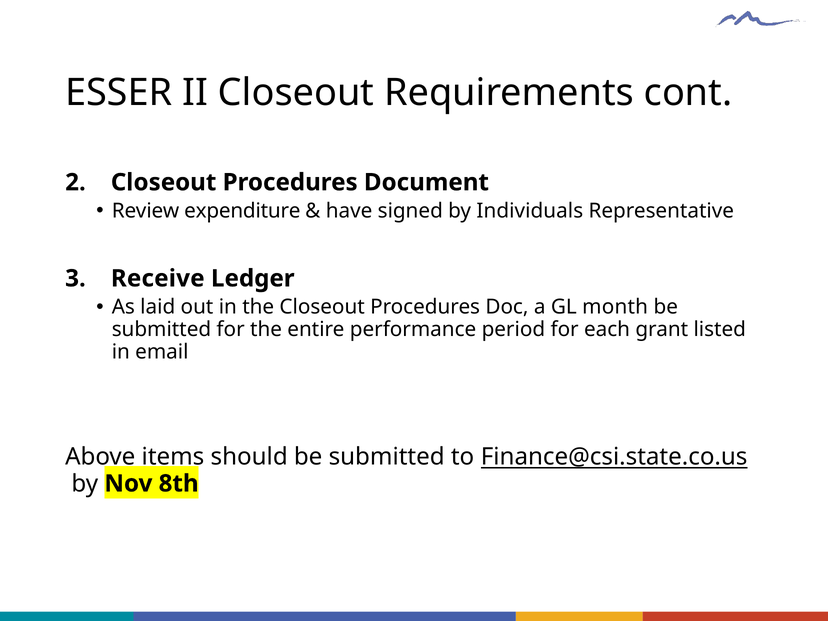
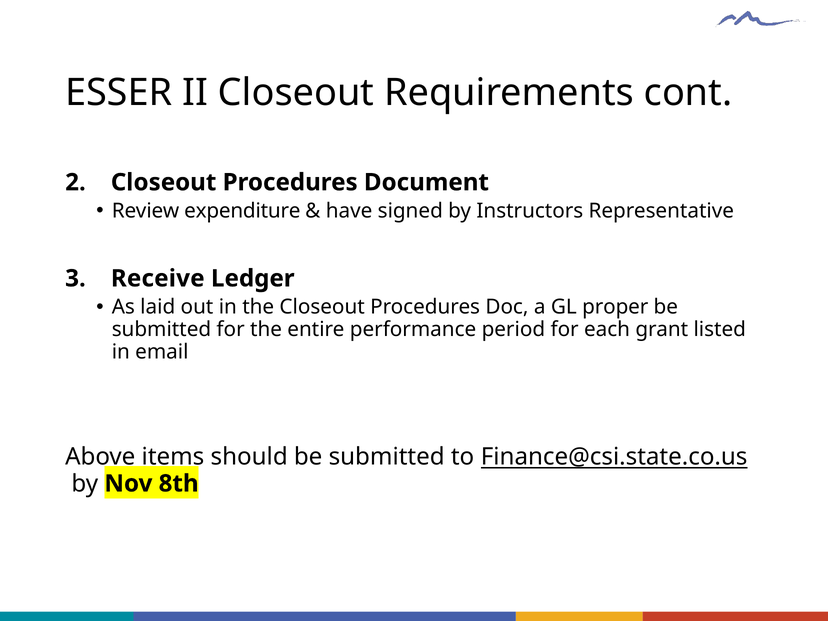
Individuals: Individuals -> Instructors (530, 211)
month: month -> proper (615, 307)
